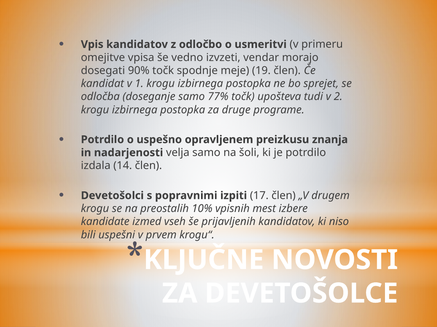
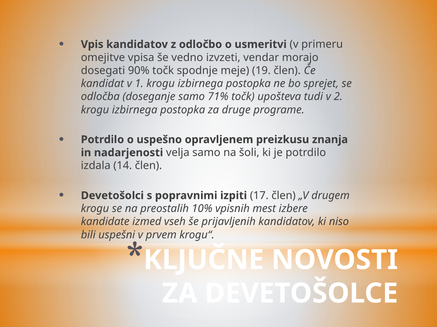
77%: 77% -> 71% (218, 97)
